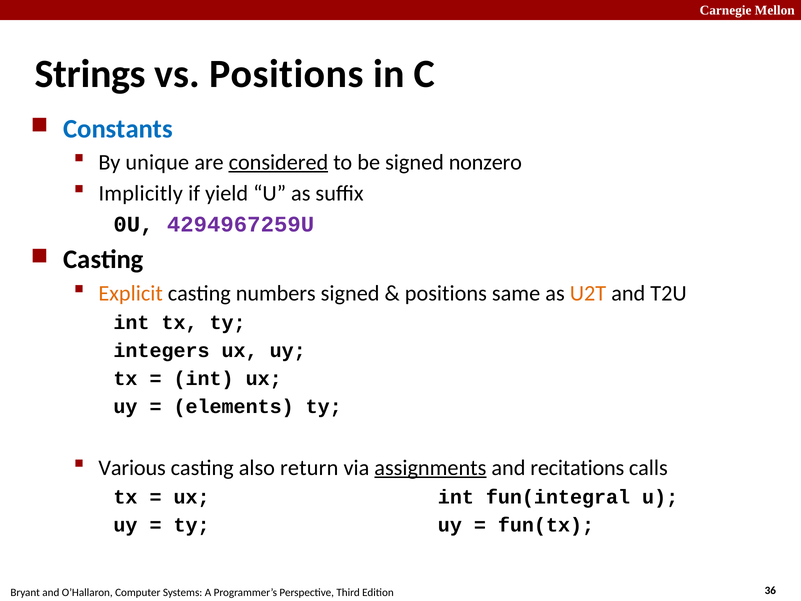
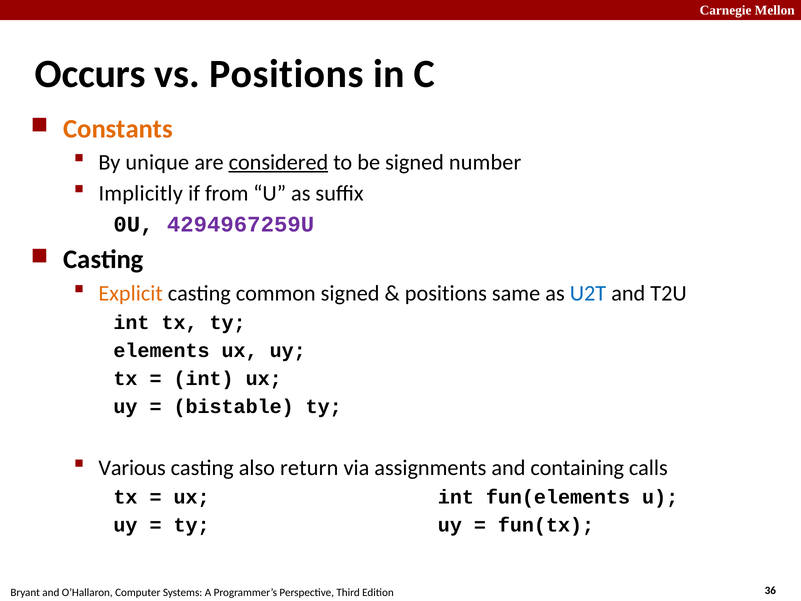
Strings: Strings -> Occurs (90, 74)
Constants colour: blue -> orange (118, 129)
nonzero: nonzero -> number (485, 162)
yield: yield -> from (227, 193)
numbers: numbers -> common (276, 293)
U2T colour: orange -> blue (588, 293)
integers: integers -> elements (162, 350)
elements: elements -> bistable (234, 406)
assignments underline: present -> none (430, 468)
recitations: recitations -> containing (577, 468)
fun(integral: fun(integral -> fun(elements (558, 497)
